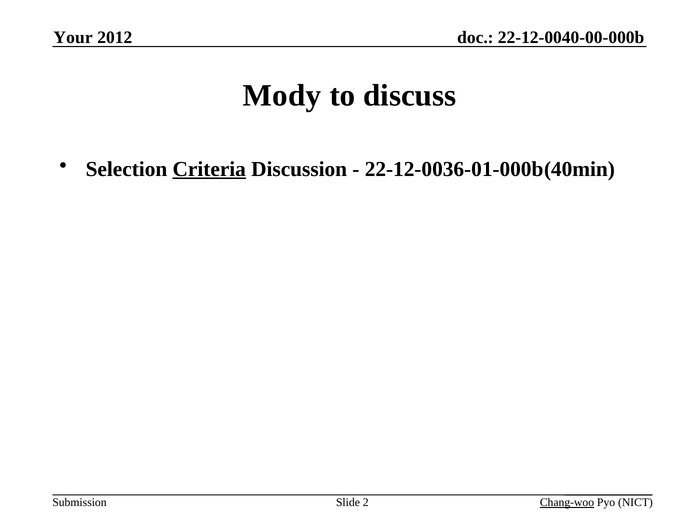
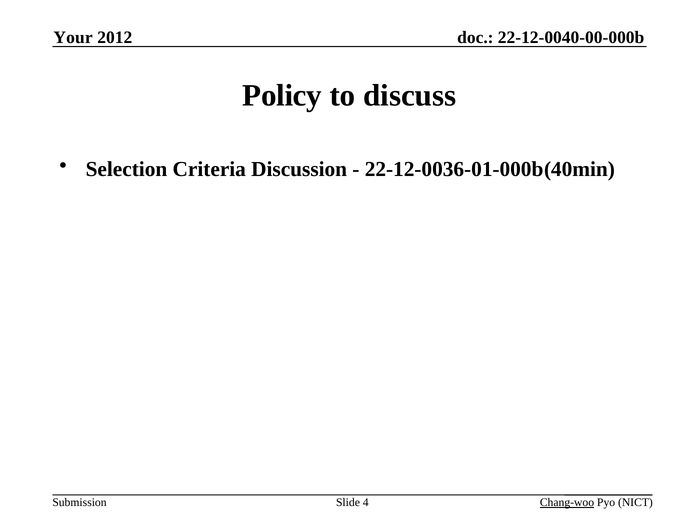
Mody: Mody -> Policy (282, 95)
Criteria underline: present -> none (209, 169)
2: 2 -> 4 (366, 503)
